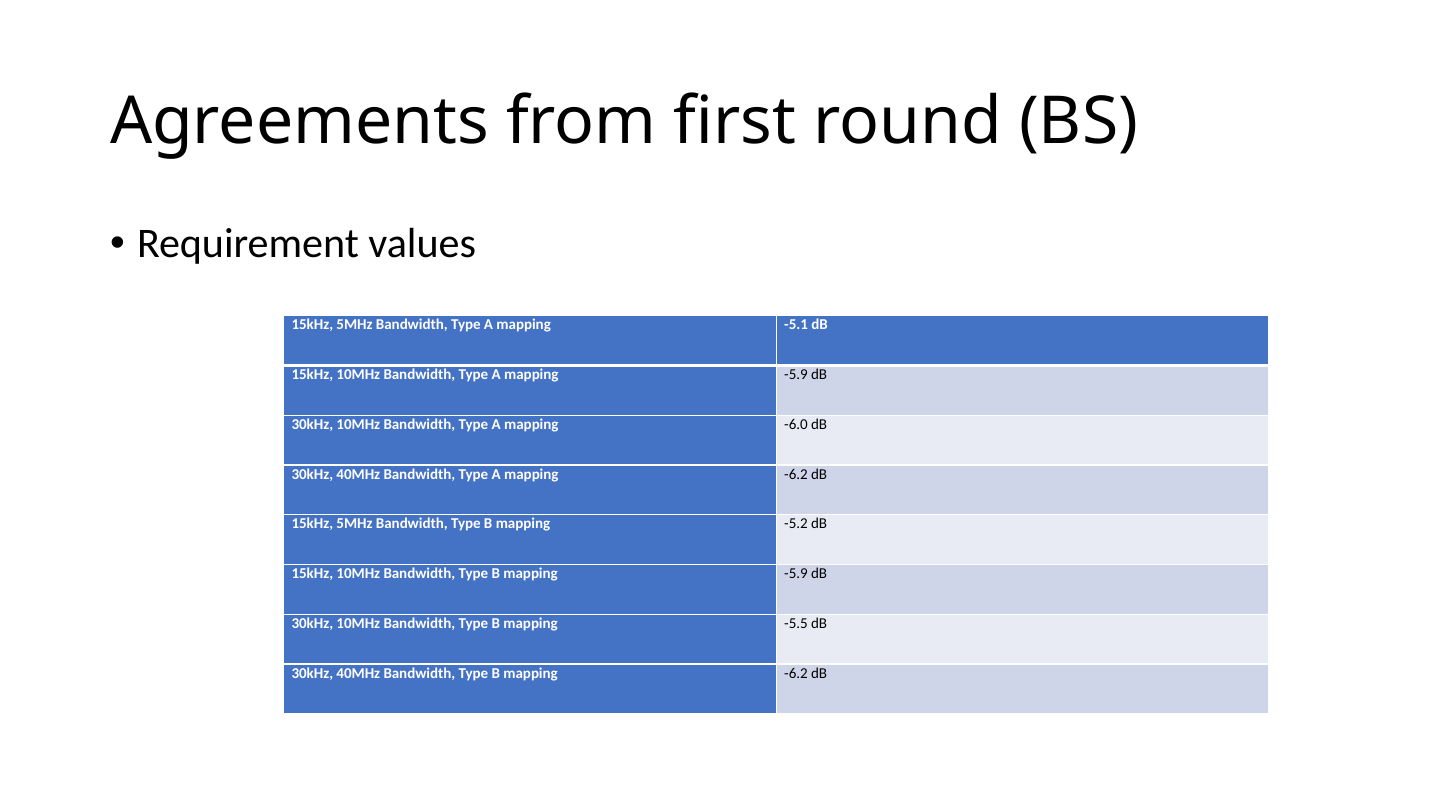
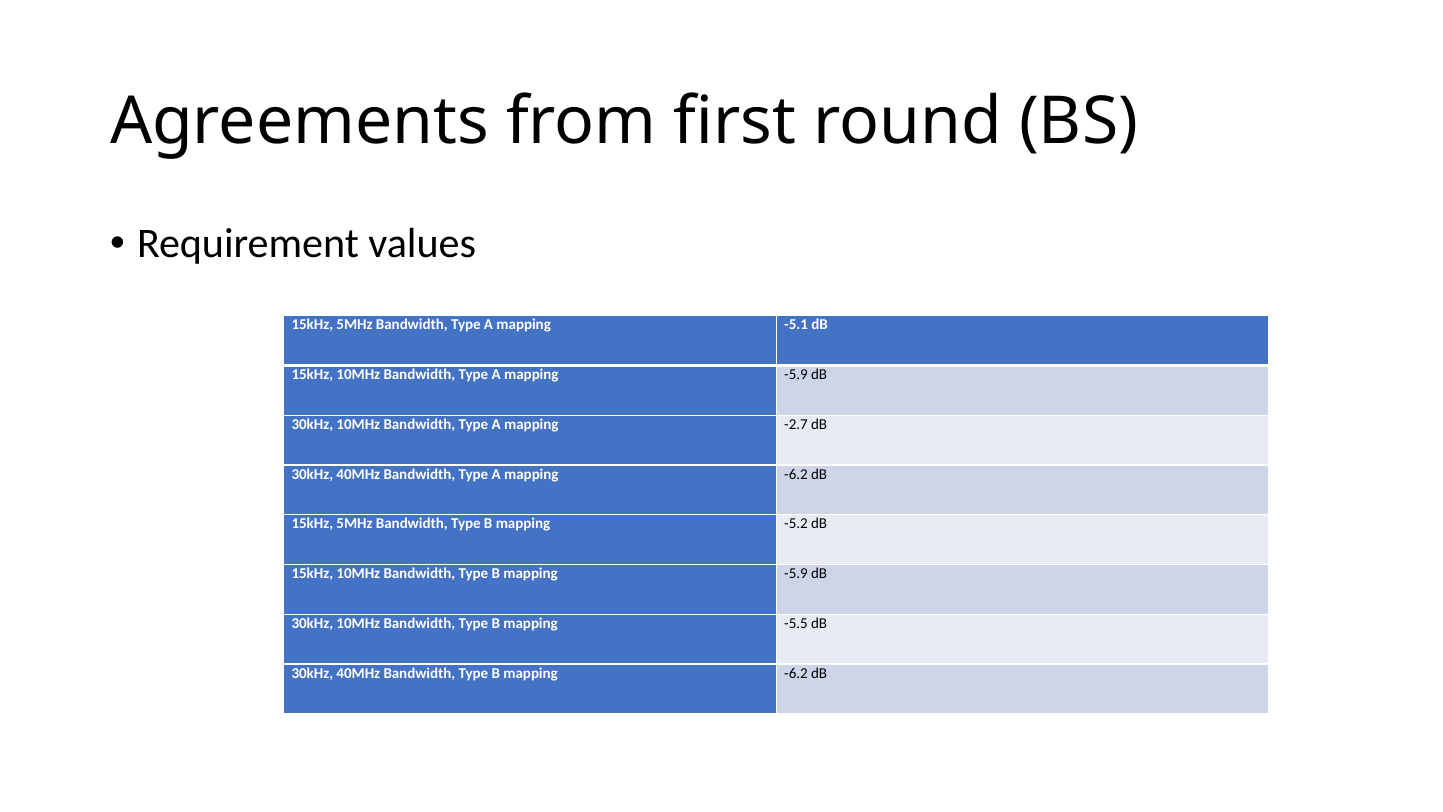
-6.0: -6.0 -> -2.7 (796, 424)
